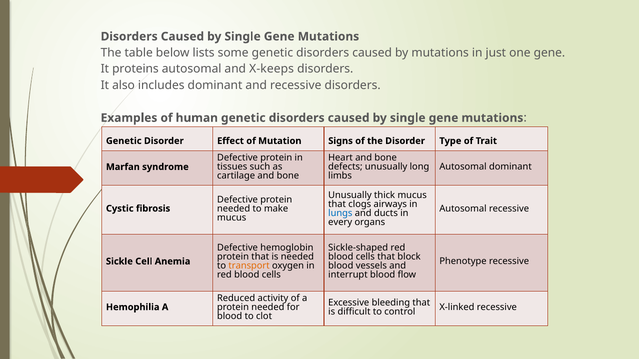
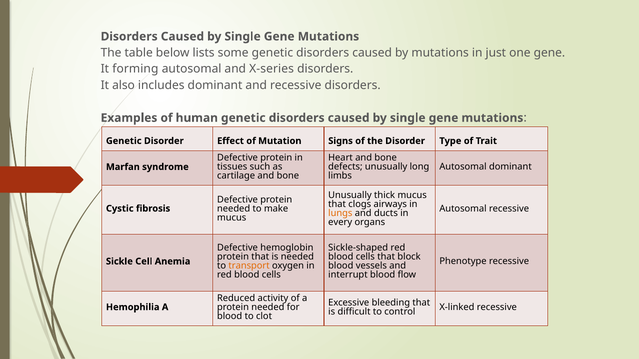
proteins: proteins -> forming (135, 69)
X-keeps: X-keeps -> X-series (272, 69)
lungs colour: blue -> orange (340, 213)
